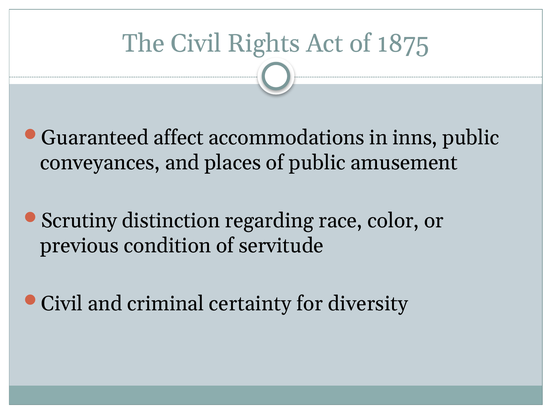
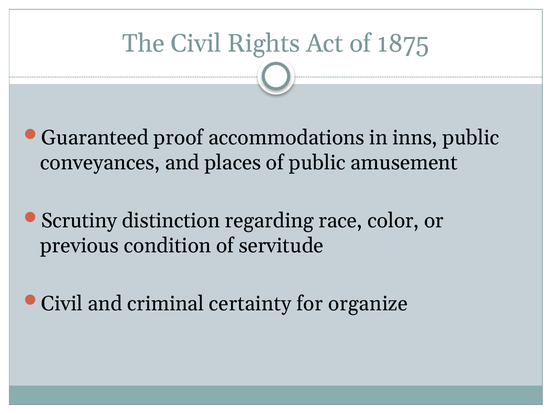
affect: affect -> proof (179, 138)
diversity: diversity -> organize (368, 304)
